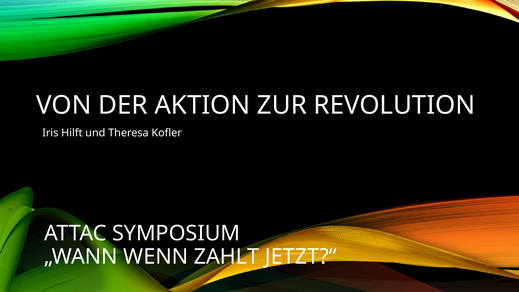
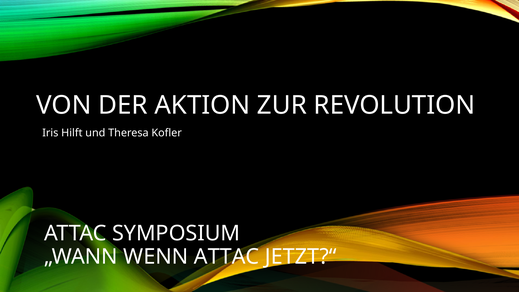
WENN ZAHLT: ZAHLT -> ATTAC (227, 257)
